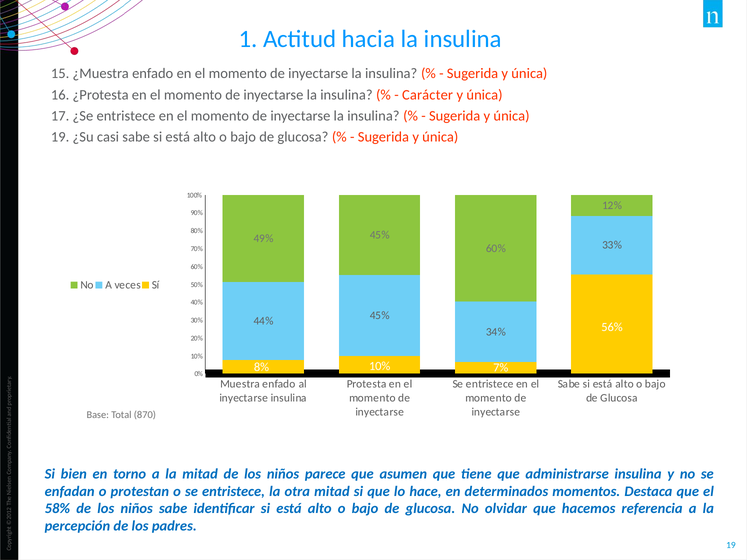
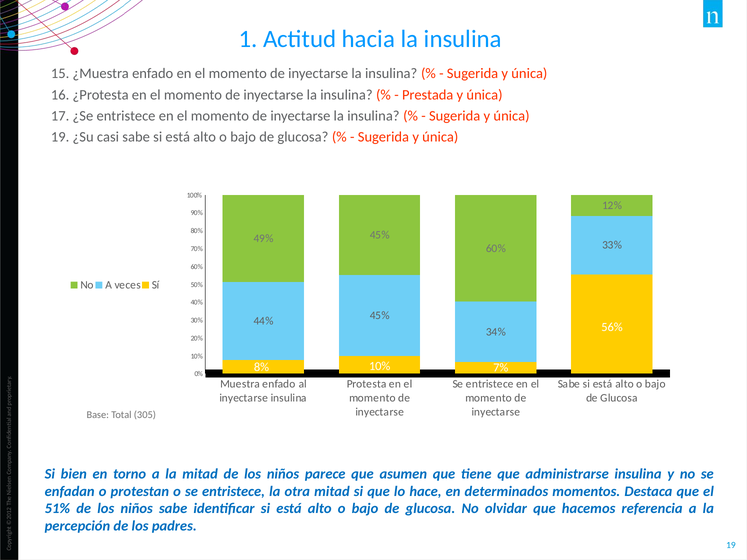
Carácter: Carácter -> Prestada (428, 95)
870: 870 -> 305 (145, 415)
58%: 58% -> 51% (57, 509)
